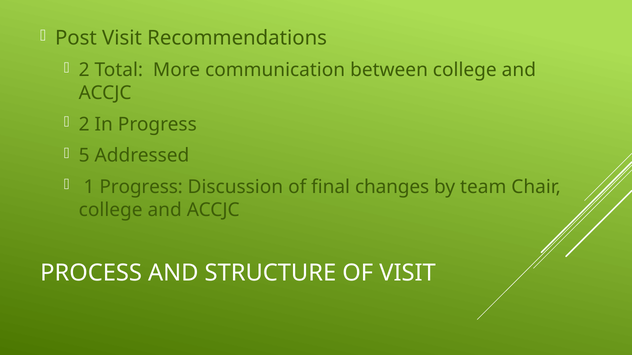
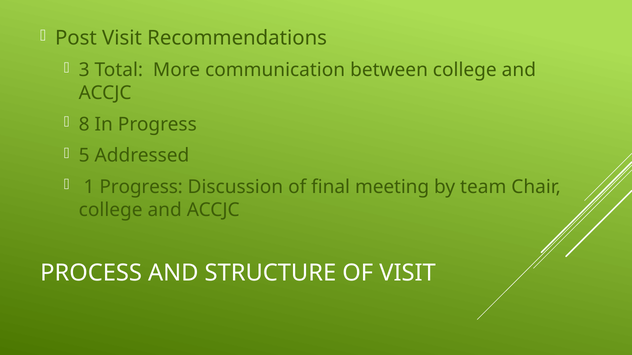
2: 2 -> 3 (84, 70)
2: 2 -> 8 (84, 125)
changes: changes -> meeting (392, 187)
